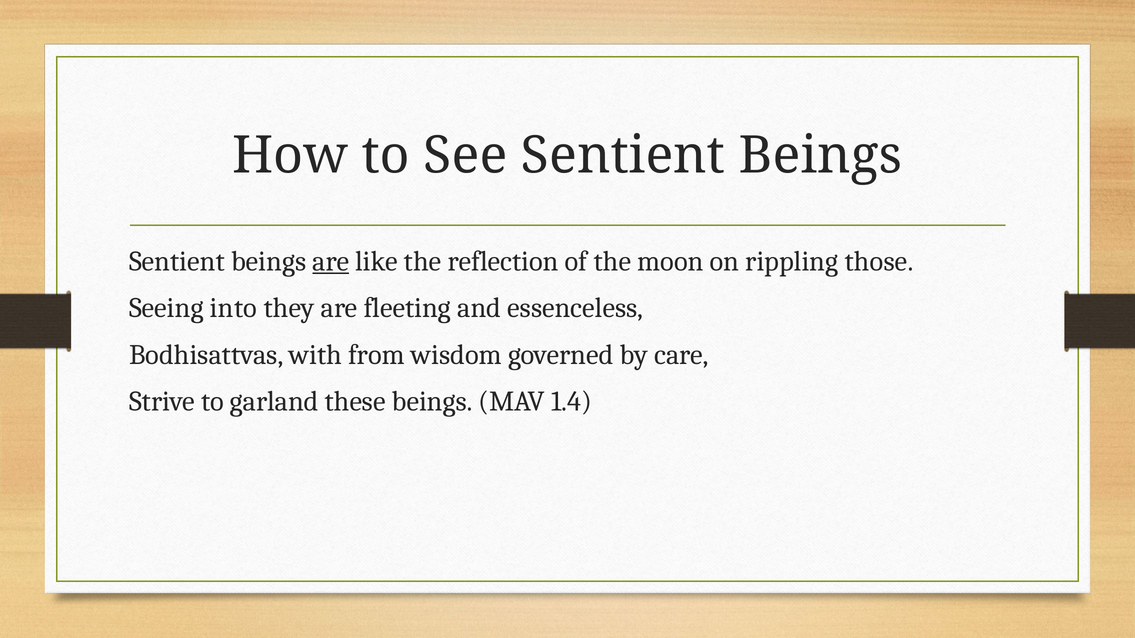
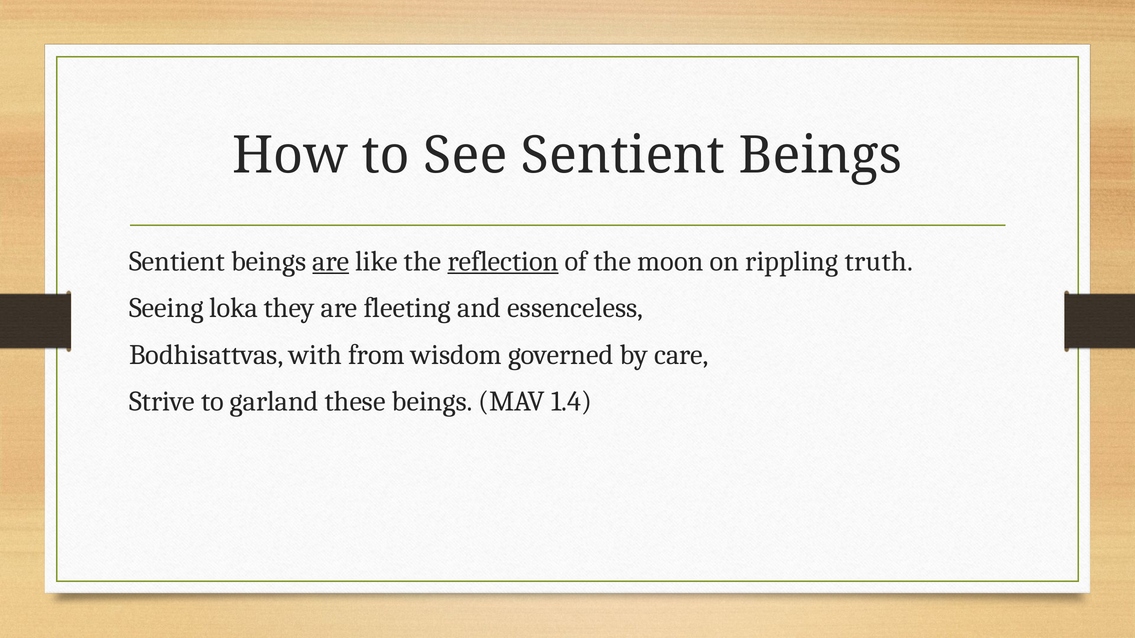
reflection underline: none -> present (503, 261)
those: those -> truth (879, 261)
into: into -> loka (234, 308)
